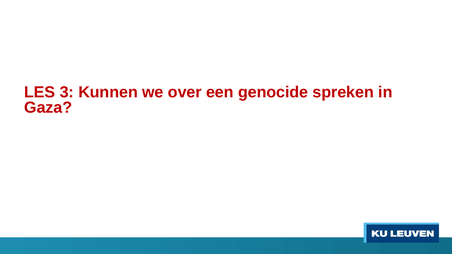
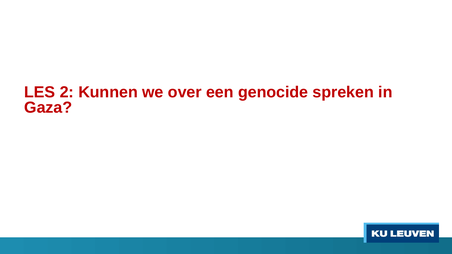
3: 3 -> 2 (67, 92)
